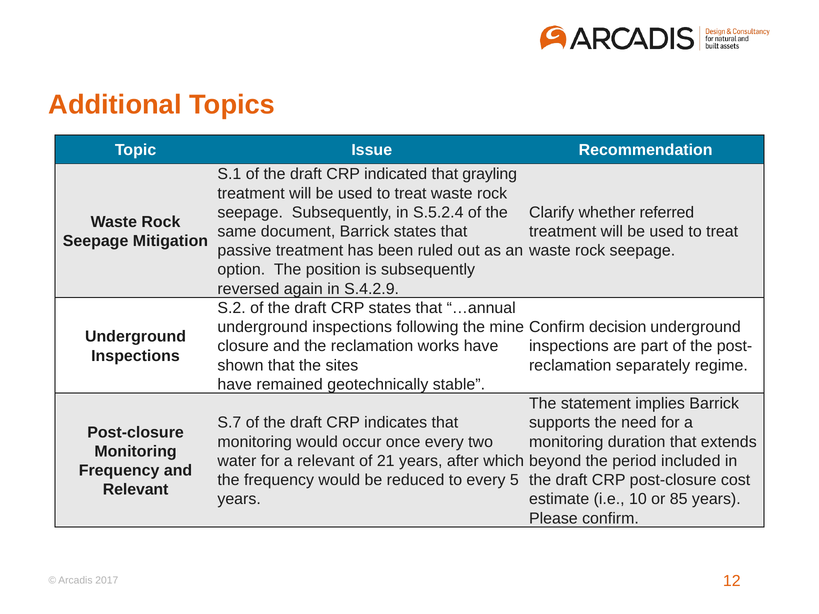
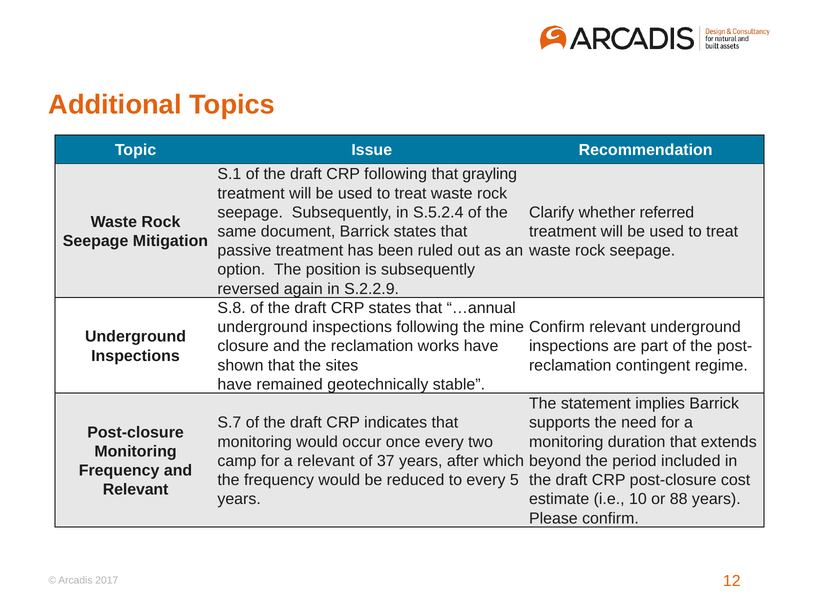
CRP indicated: indicated -> following (396, 174)
S.4.2.9: S.4.2.9 -> S.2.2.9 (372, 289)
S.2: S.2 -> S.8 (232, 308)
Confirm decision: decision -> relevant (618, 327)
separately: separately -> contingent (653, 365)
water: water -> camp (237, 461)
21: 21 -> 37 (386, 461)
85: 85 -> 88 (679, 499)
